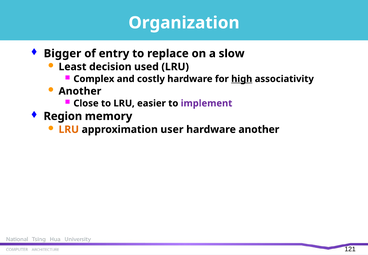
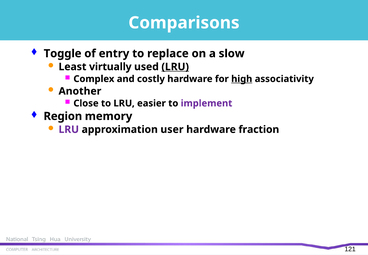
Organization: Organization -> Comparisons (184, 23)
Bigger: Bigger -> Toggle (63, 53)
decision: decision -> virtually (110, 67)
LRU underline: none -> present (175, 67)
LRU colour: orange -> purple (69, 129)
hardware another: another -> fraction (259, 129)
